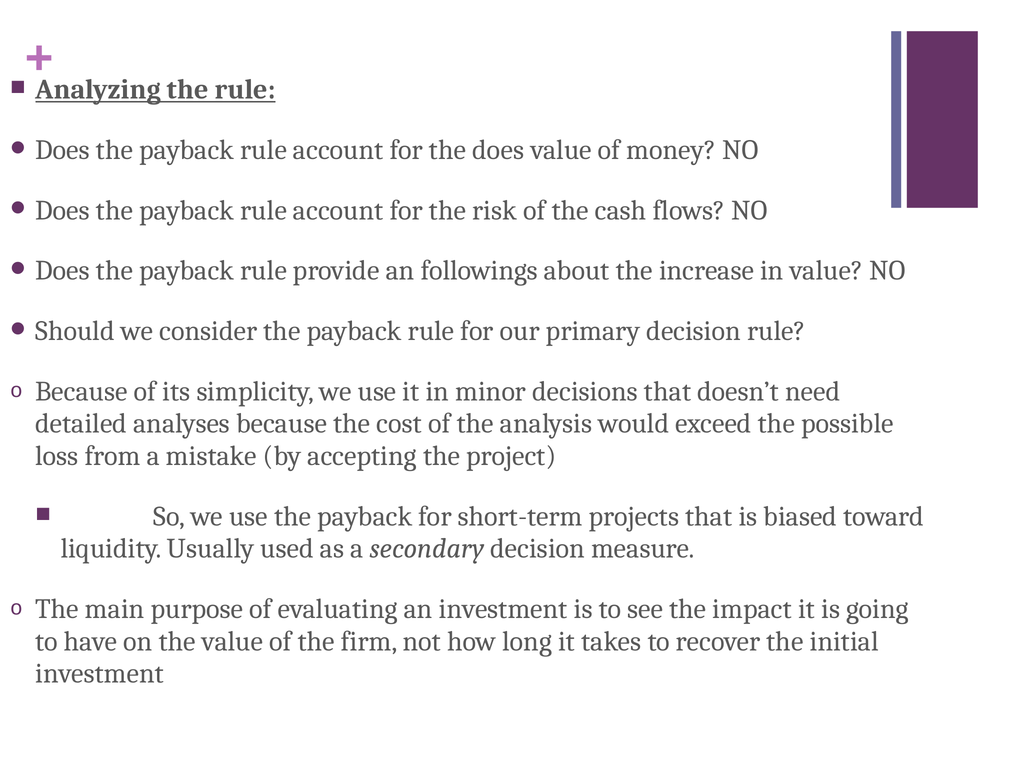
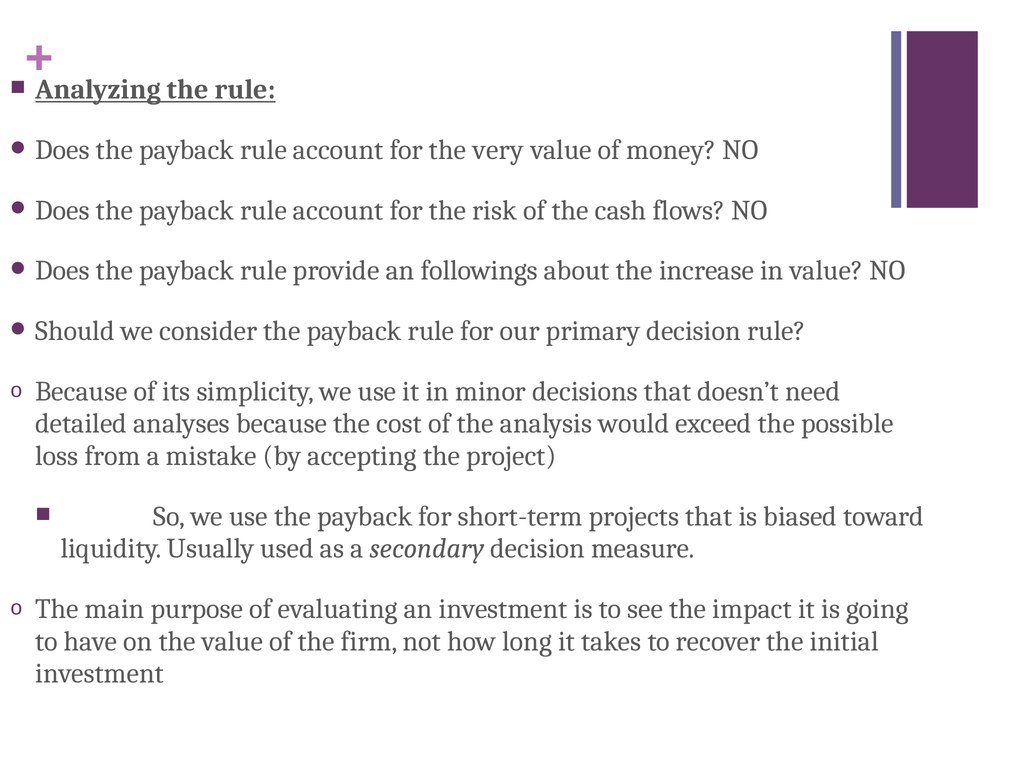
does: does -> very (498, 150)
